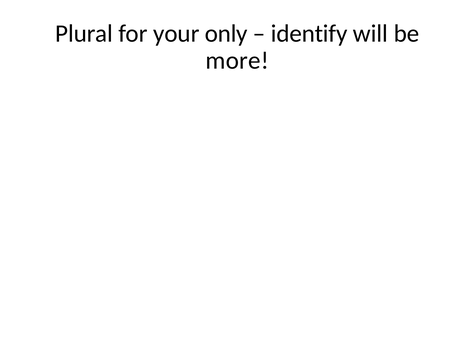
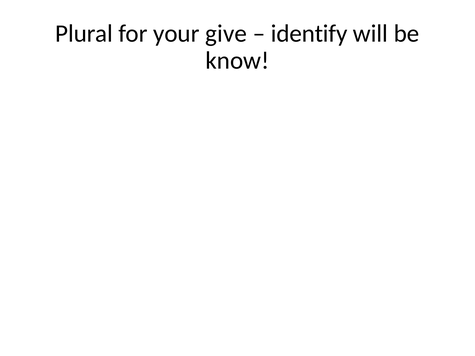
only: only -> give (226, 34)
more: more -> know (237, 61)
